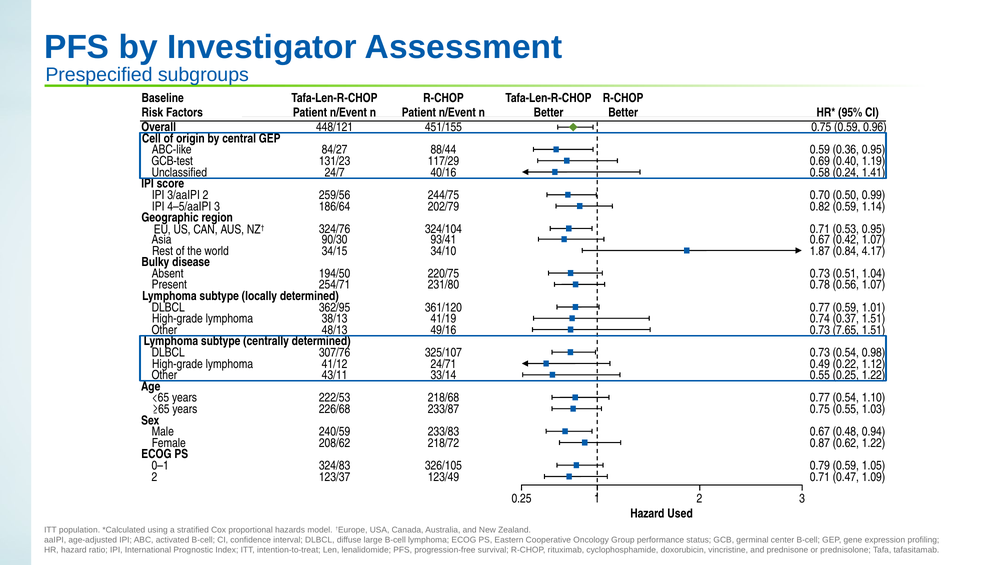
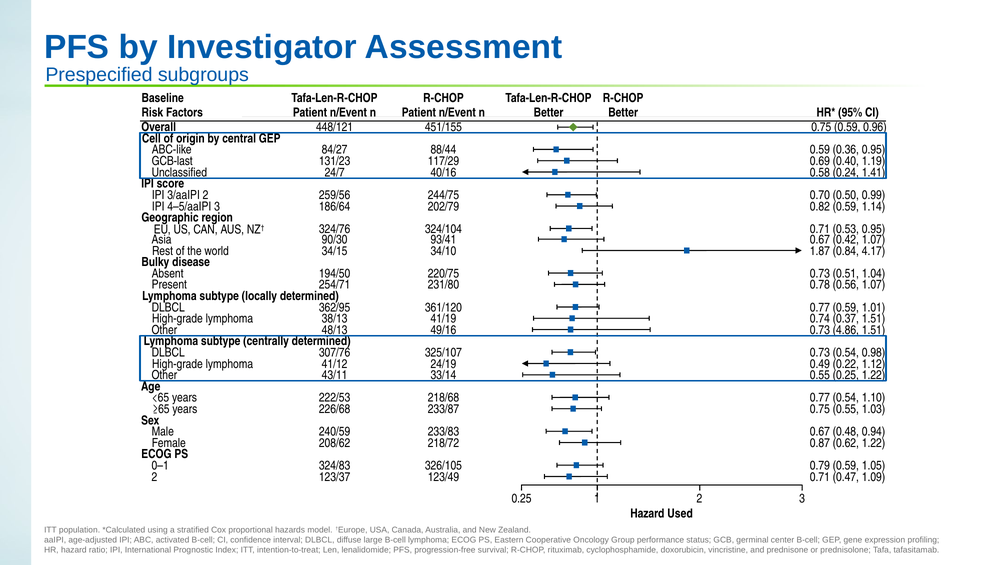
GCB-test: GCB-test -> GCB-last (172, 161)
7.65: 7.65 -> 4.86 (846, 330)
24/71: 24/71 -> 24/19 (443, 364)
